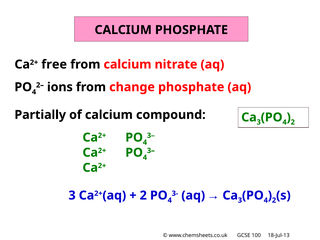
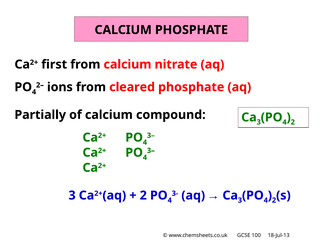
free: free -> first (54, 64)
change: change -> cleared (132, 87)
